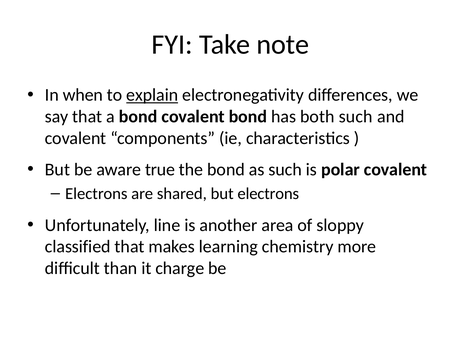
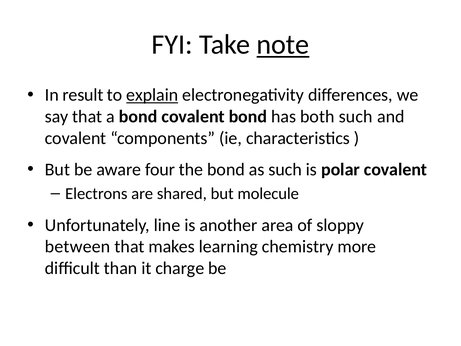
note underline: none -> present (283, 45)
when: when -> result (83, 95)
true: true -> four (160, 169)
but electrons: electrons -> molecule (268, 193)
classified: classified -> between (78, 247)
